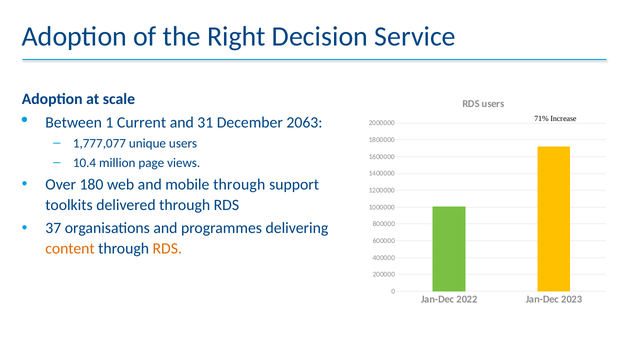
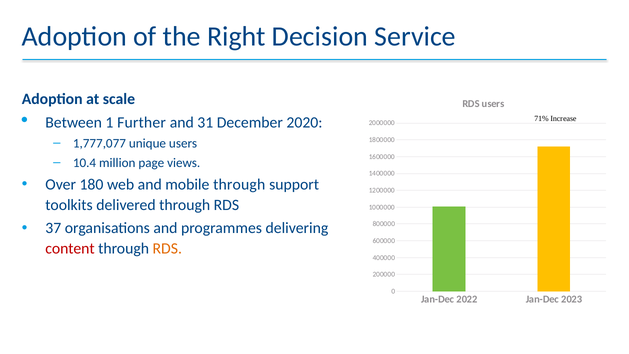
Current: Current -> Further (142, 122)
2063: 2063 -> 2020 (304, 122)
content colour: orange -> red (70, 248)
